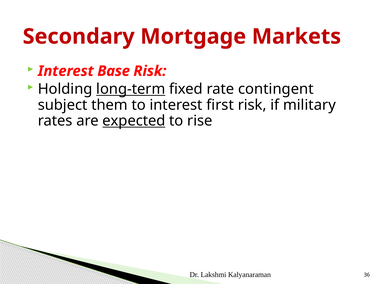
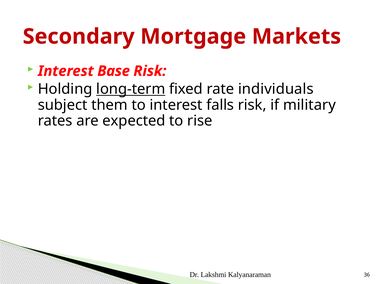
contingent: contingent -> individuals (276, 89)
first: first -> falls (220, 105)
expected underline: present -> none (134, 121)
